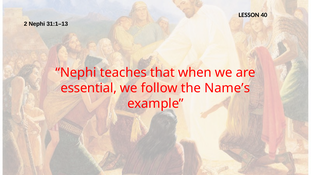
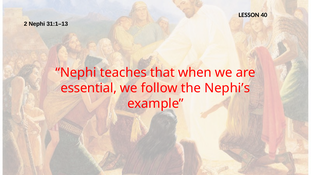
Name’s: Name’s -> Nephi’s (227, 88)
